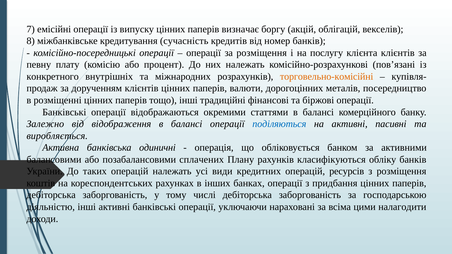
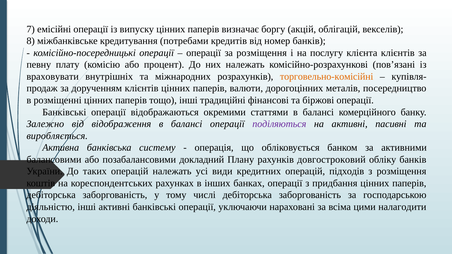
сучасність: сучасність -> потребами (184, 41)
конкретного: конкретного -> враховувати (53, 77)
поділяються colour: blue -> purple (279, 124)
одиничні: одиничні -> систему (157, 148)
сплачених: сплачених -> докладний (202, 160)
класифікуються: класифікуються -> довгостроковий (331, 160)
ресурсів: ресурсів -> підходів (347, 172)
